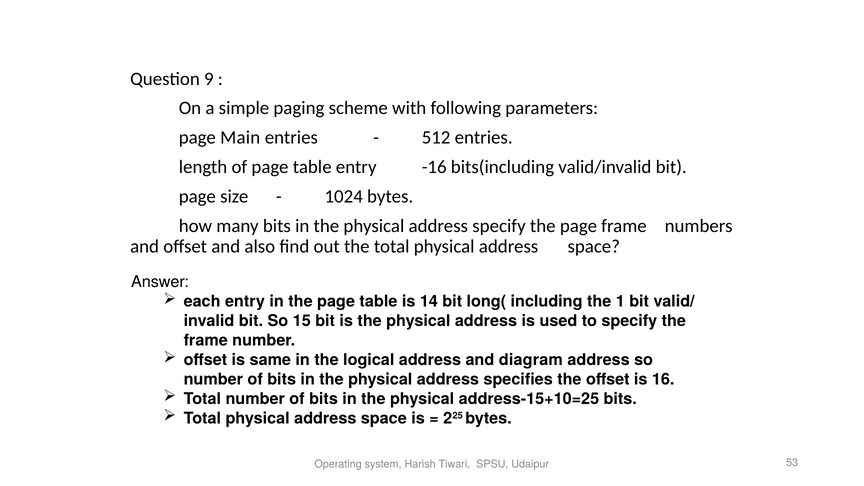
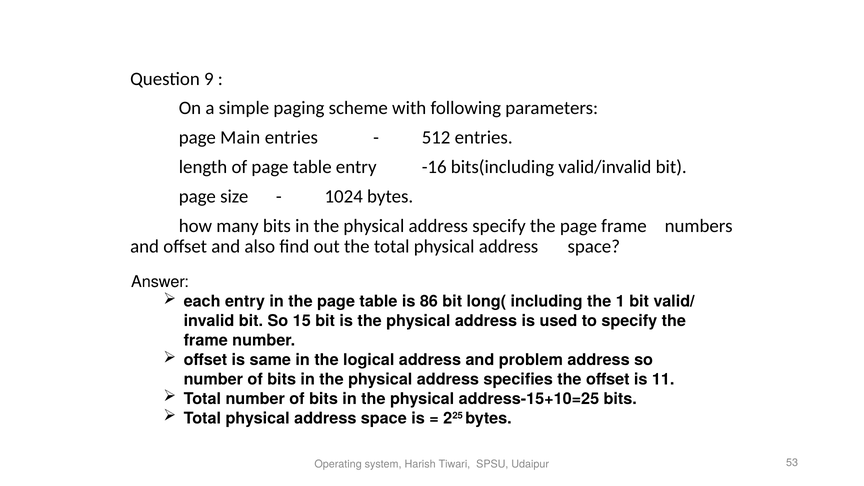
14: 14 -> 86 (429, 302)
diagram: diagram -> problem (531, 360)
16: 16 -> 11 (663, 379)
